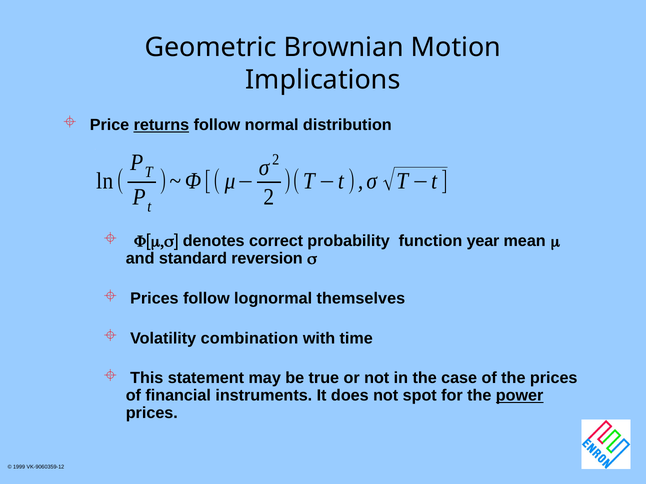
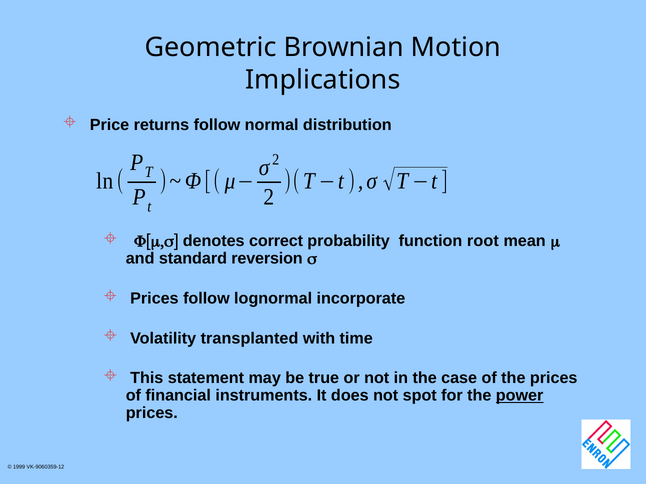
returns underline: present -> none (161, 125)
year: year -> root (483, 241)
themselves: themselves -> incorporate (361, 299)
combination: combination -> transplanted (250, 339)
